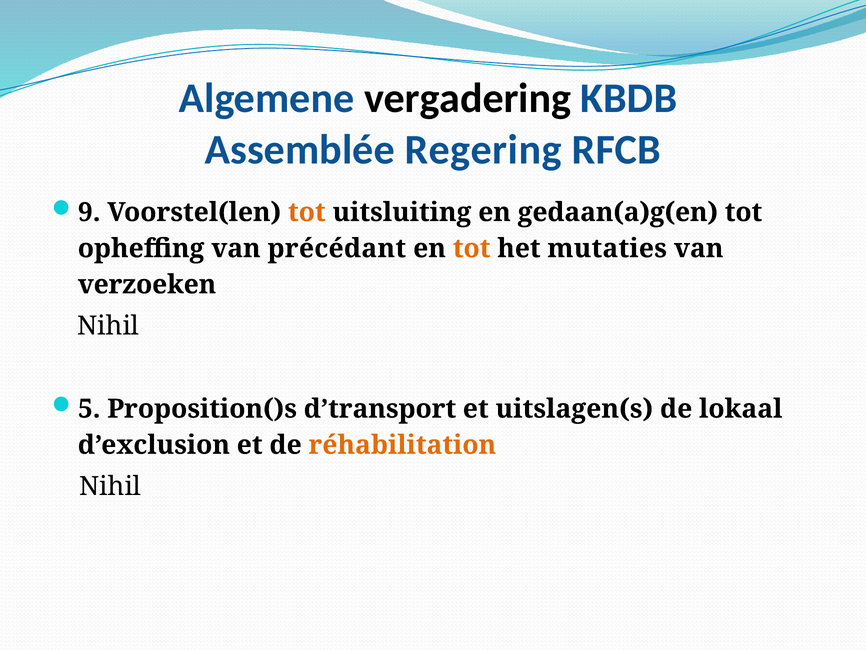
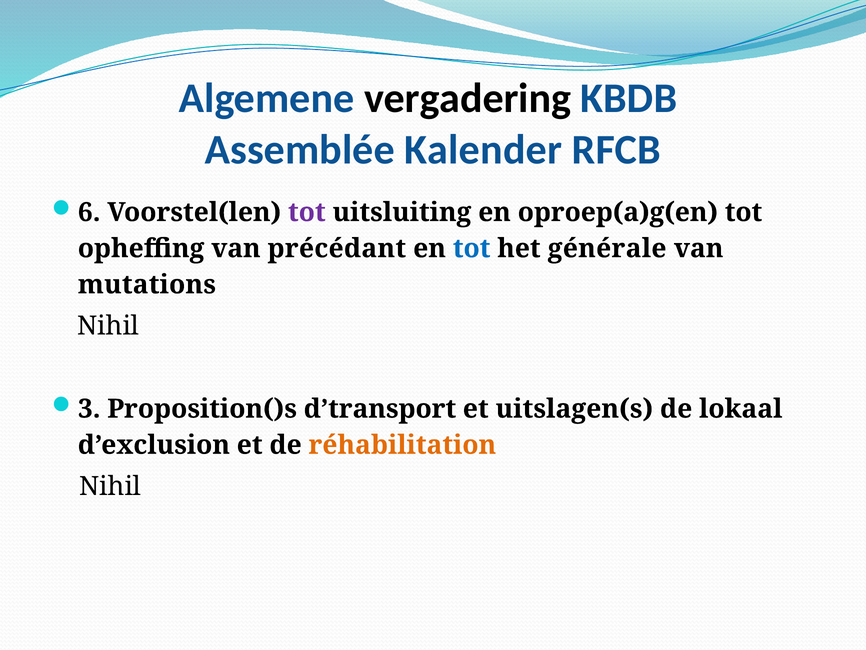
Regering: Regering -> Kalender (483, 150)
9: 9 -> 6 (89, 212)
tot colour: orange -> purple (307, 212)
gedaan(a)g(en: gedaan(a)g(en -> oproep(a)g(en (618, 212)
tot colour: orange -> blue (472, 248)
mutaties: mutaties -> générale (607, 248)
verzoeken: verzoeken -> mutations (147, 284)
5: 5 -> 3 (89, 409)
